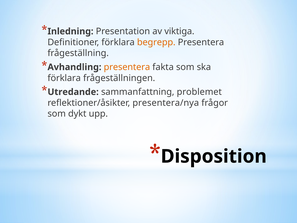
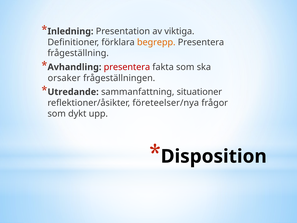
presentera colour: orange -> red (127, 67)
förklara: förklara -> orsaker (64, 78)
problemet: problemet -> situationer (199, 92)
presentera/nya: presentera/nya -> företeelser/nya (166, 103)
